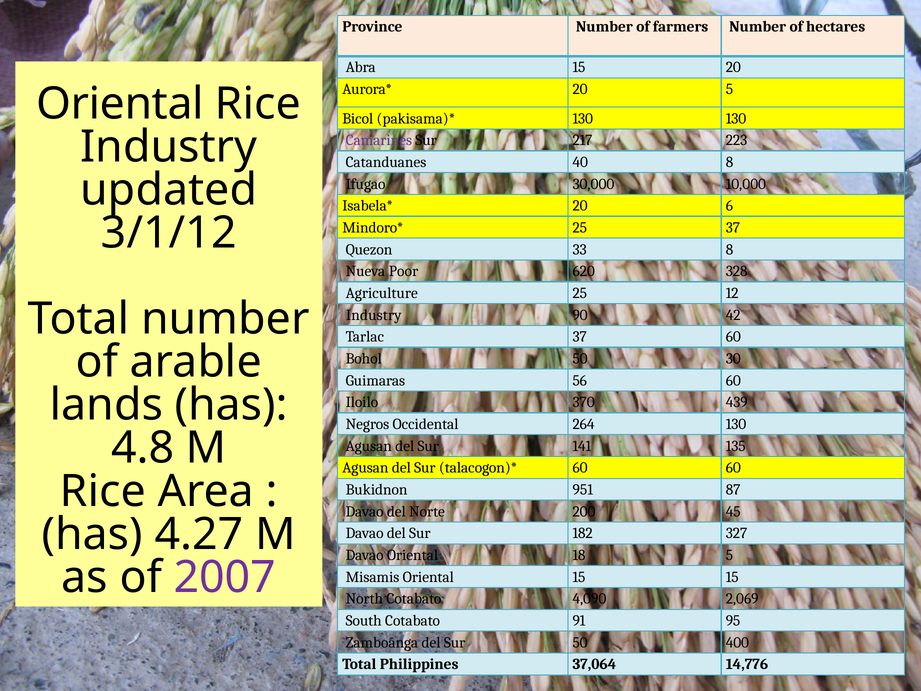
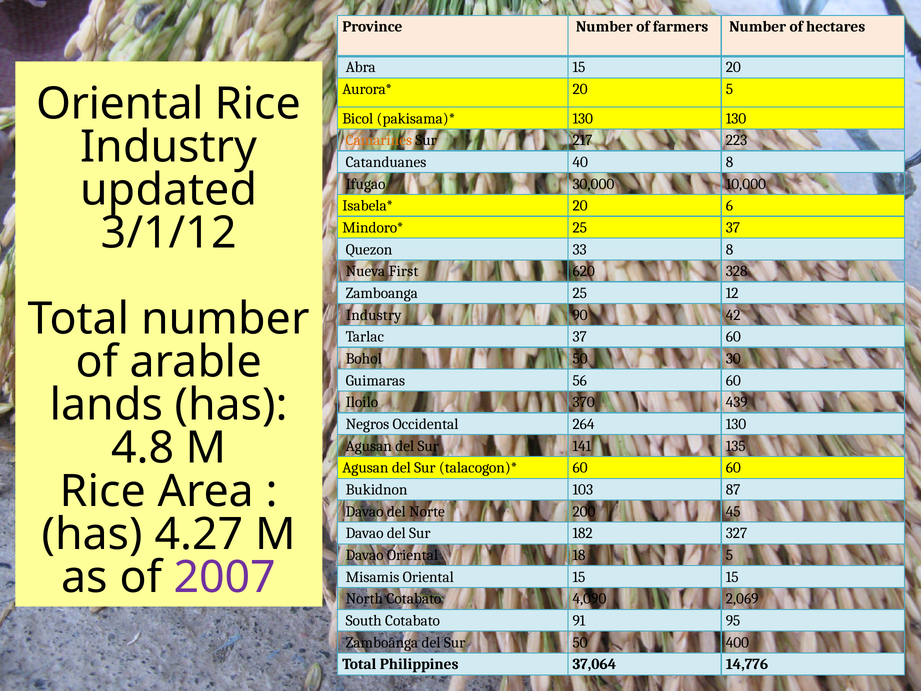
Camarines colour: purple -> orange (379, 140)
Poor: Poor -> First (404, 271)
Agriculture: Agriculture -> Zamboanga (382, 293)
951: 951 -> 103 (583, 490)
